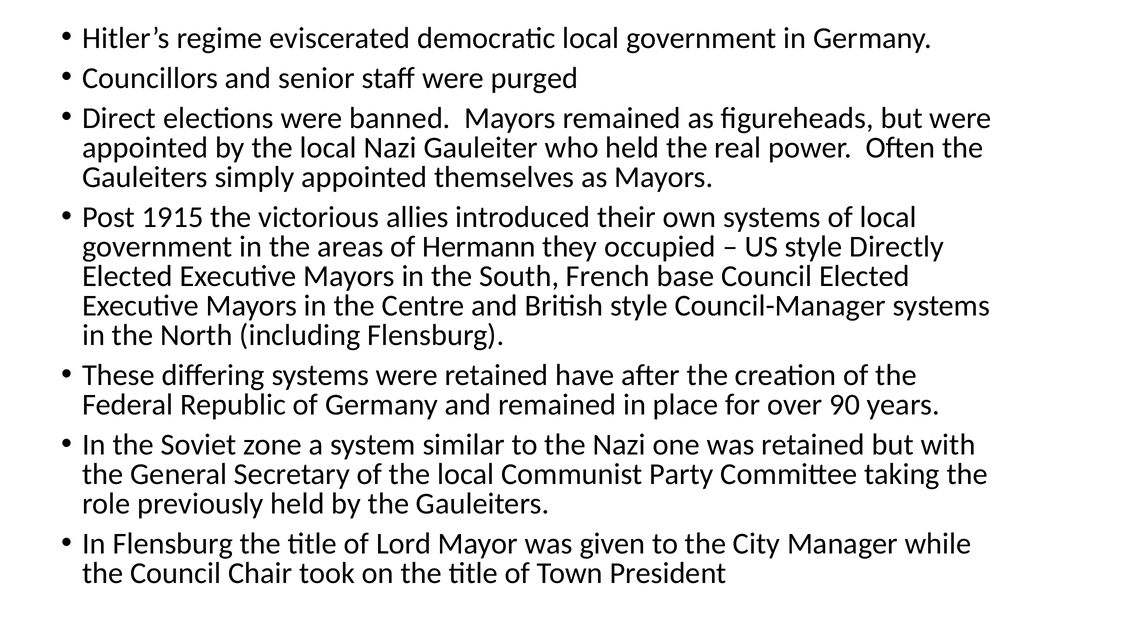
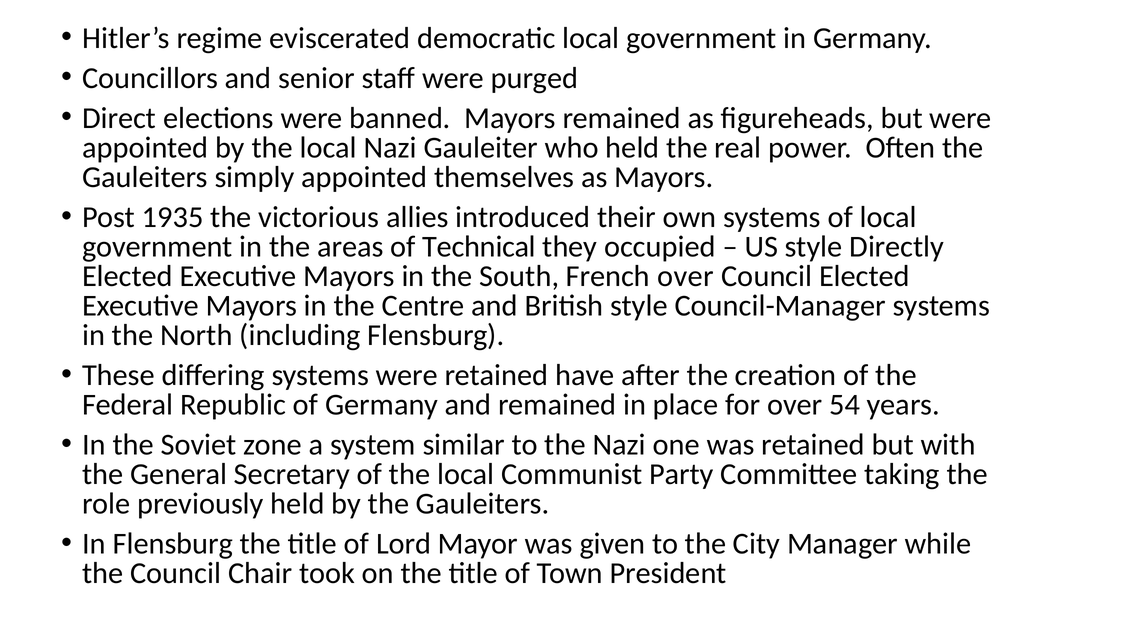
1915: 1915 -> 1935 (173, 217)
Hermann: Hermann -> Technical (479, 247)
French base: base -> over (686, 276)
90: 90 -> 54 (845, 405)
